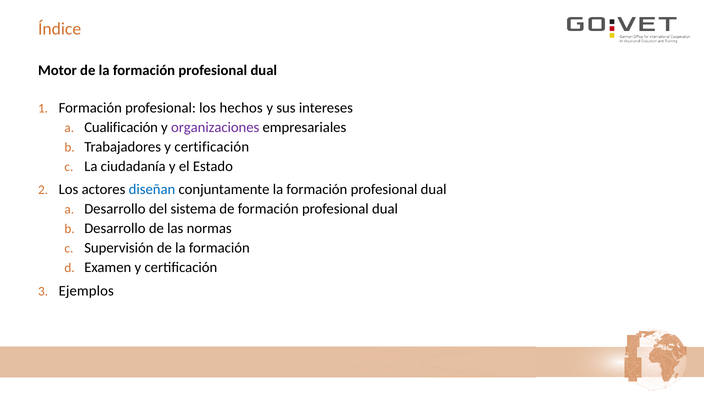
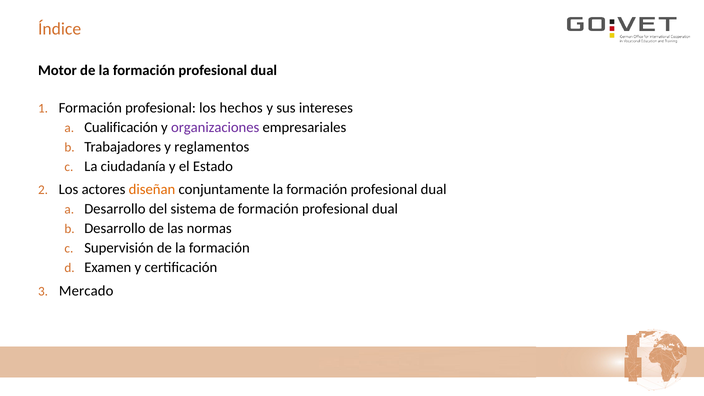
Trabajadores y certificación: certificación -> reglamentos (212, 147)
diseñan colour: blue -> orange (152, 189)
Ejemplos: Ejemplos -> Mercado (86, 291)
